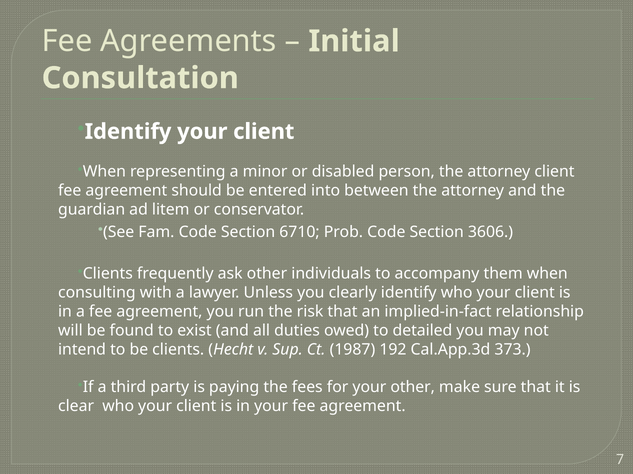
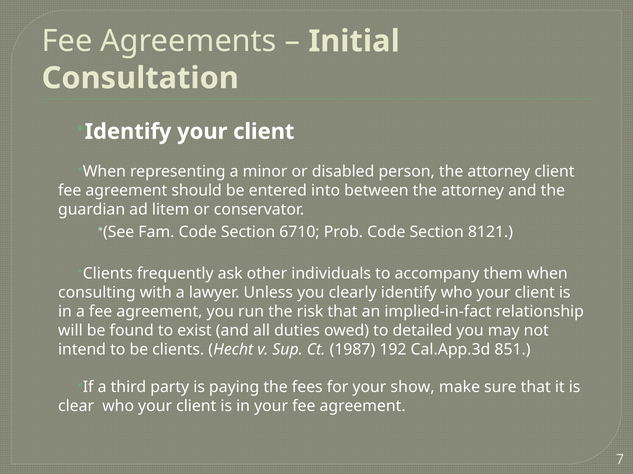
3606: 3606 -> 8121 (490, 232)
373: 373 -> 851 (513, 350)
your other: other -> show (413, 388)
